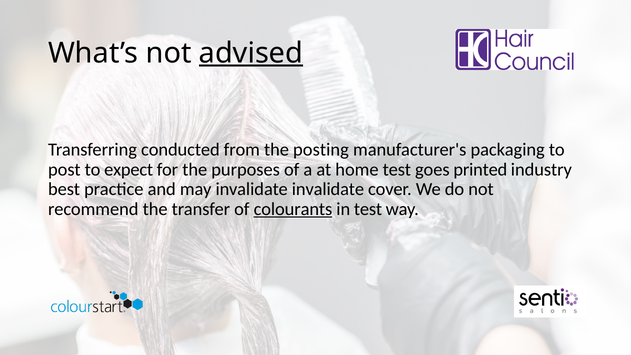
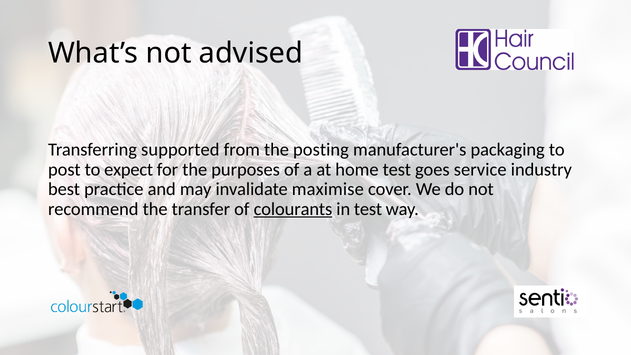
advised underline: present -> none (251, 53)
conducted: conducted -> supported (180, 150)
printed: printed -> service (480, 169)
invalidate invalidate: invalidate -> maximise (328, 189)
